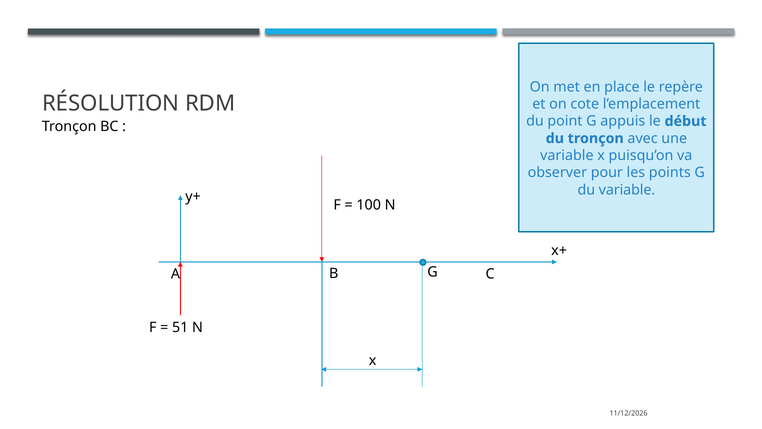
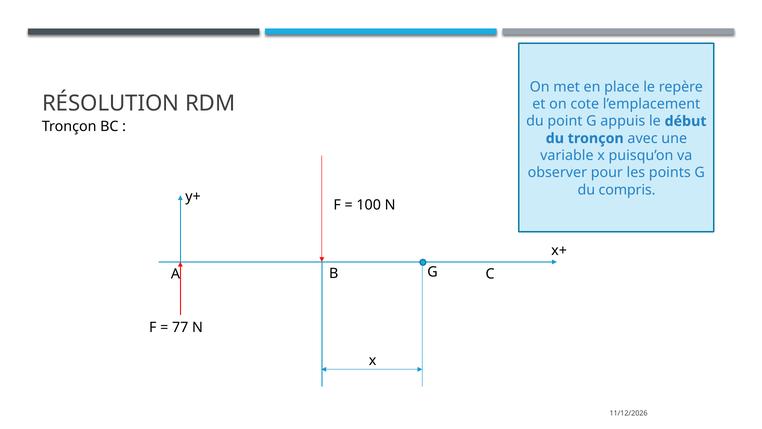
du variable: variable -> compris (627, 190)
51: 51 -> 77 (180, 327)
